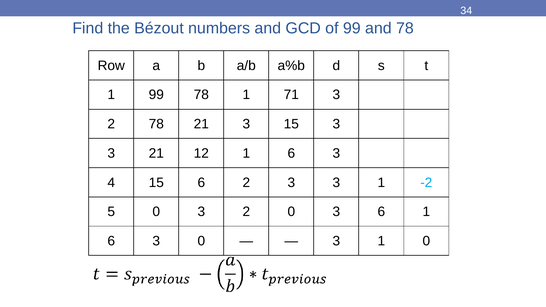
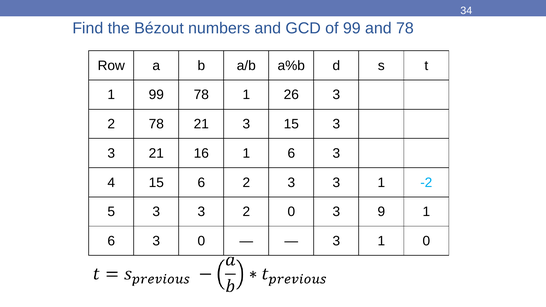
71: 71 -> 26 (291, 95)
12: 12 -> 16 (201, 153)
5 0: 0 -> 3 (156, 212)
3 6: 6 -> 9 (381, 212)
